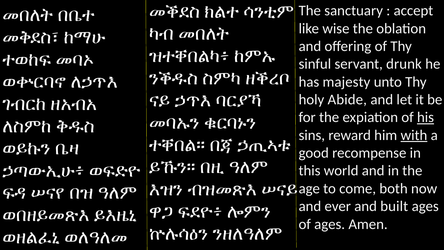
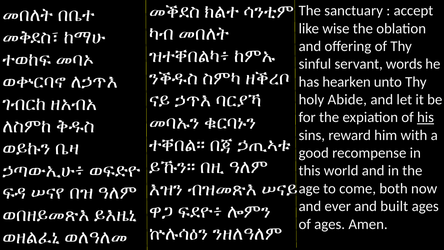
drunk: drunk -> words (404, 64)
majesty: majesty -> hearken (347, 82)
with underline: present -> none (414, 135)
